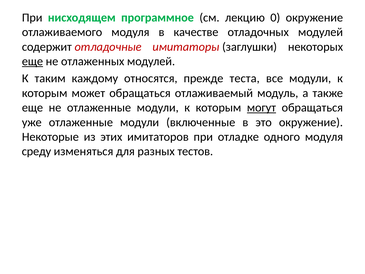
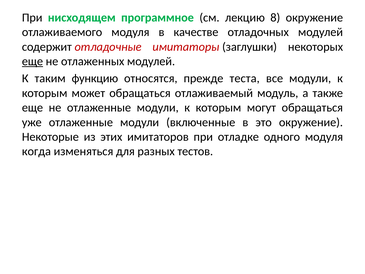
0: 0 -> 8 (275, 18)
каждому: каждому -> функцию (95, 78)
могут underline: present -> none (261, 108)
среду: среду -> когда (36, 151)
